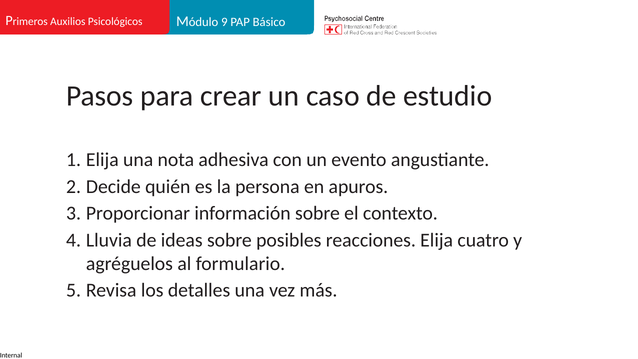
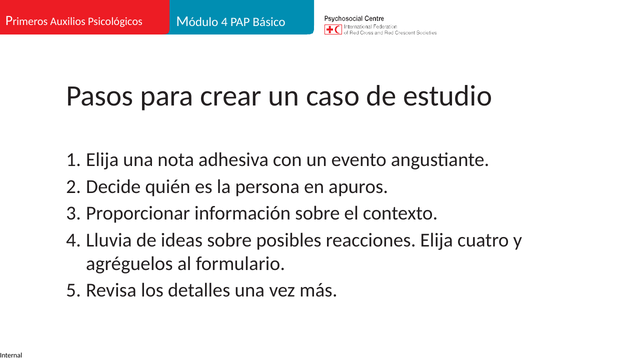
9: 9 -> 4 (224, 22)
